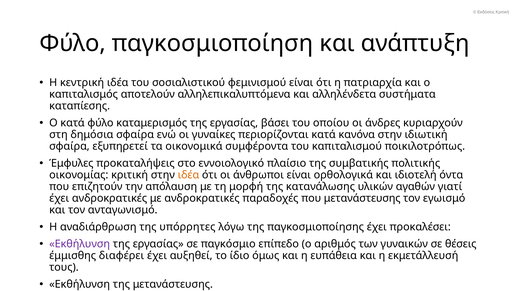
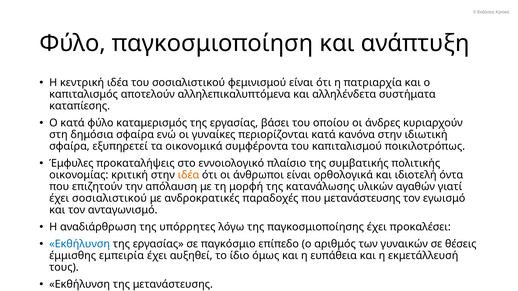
έχει ανδροκρατικές: ανδροκρατικές -> σοσιαλιστικού (109, 198)
Εκθήλυνση colour: purple -> blue (80, 244)
διαφέρει: διαφέρει -> εμπειρία (122, 256)
